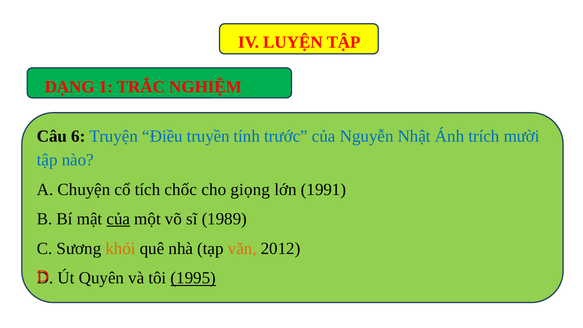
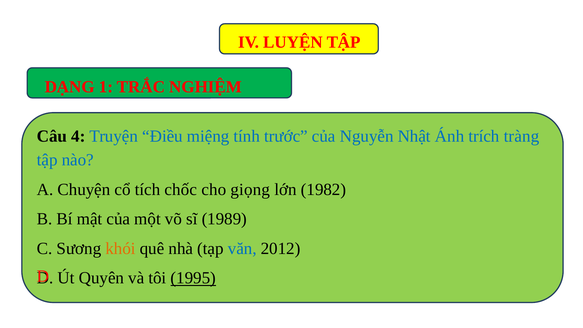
6: 6 -> 4 (78, 136)
truyền: truyền -> miệng (208, 136)
mười: mười -> tràng (522, 136)
1991: 1991 -> 1982 (324, 189)
của underline: present -> none (118, 219)
văn colour: orange -> blue (242, 248)
